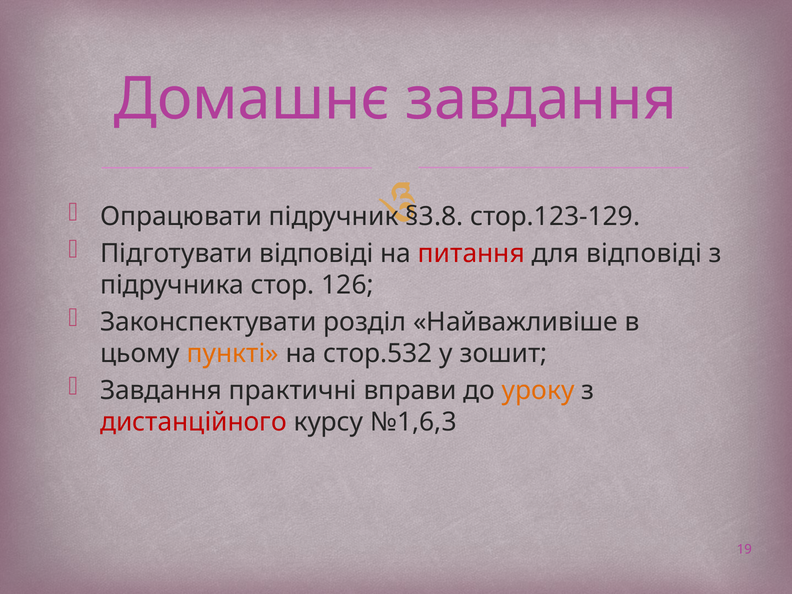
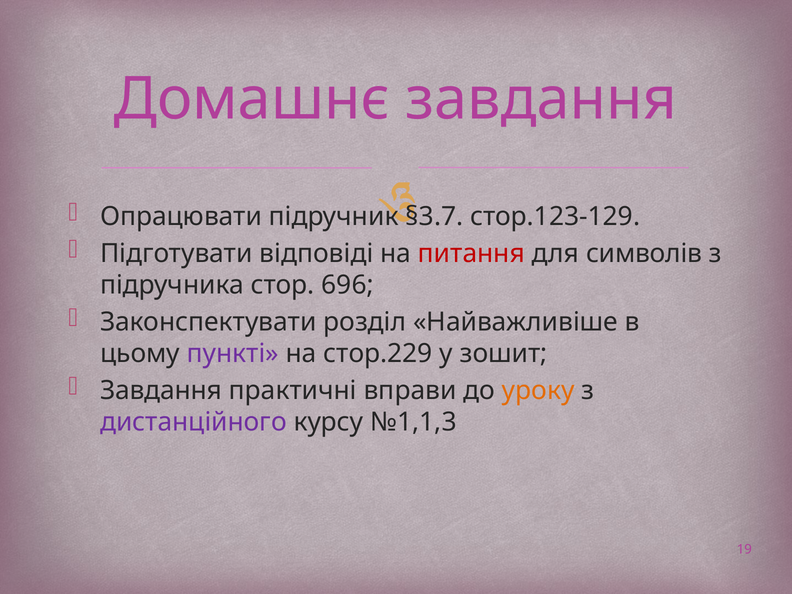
§3.8: §3.8 -> §3.7 (434, 216)
для відповіді: відповіді -> символів (644, 253)
126: 126 -> 696 (348, 285)
пункті colour: orange -> purple (233, 354)
стор.532: стор.532 -> стор.229 (378, 354)
дистанційного colour: red -> purple (193, 422)
№1,6,3: №1,6,3 -> №1,1,3 (413, 422)
